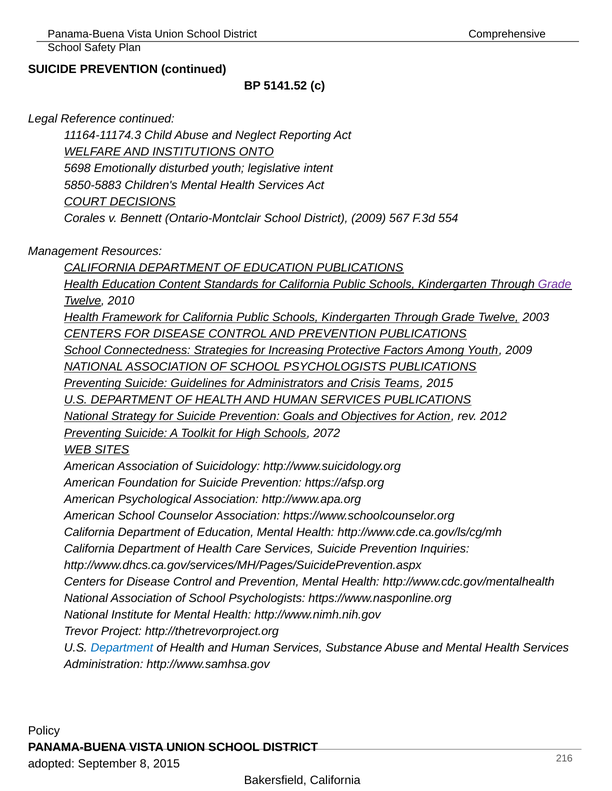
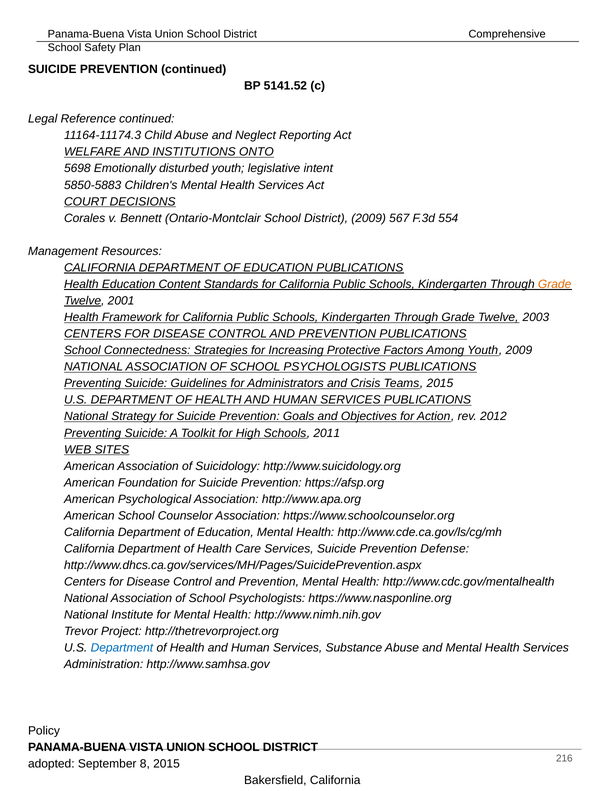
Grade colour: purple -> orange (555, 285)
2010: 2010 -> 2001 (121, 301)
2072: 2072 -> 2011 (327, 434)
Inquiries: Inquiries -> Defense (445, 549)
